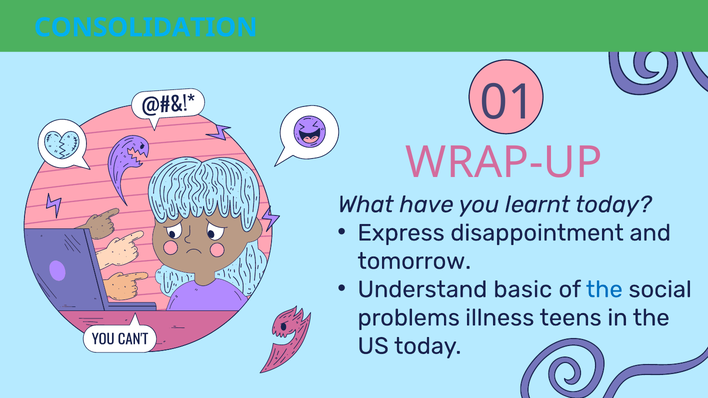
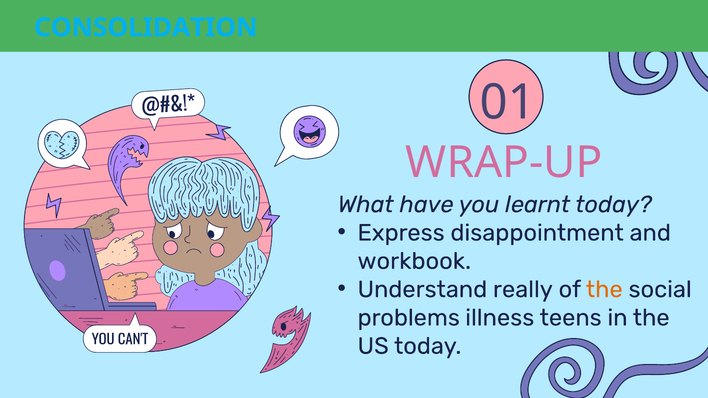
tomorrow: tomorrow -> workbook (414, 261)
basic: basic -> really (523, 290)
the colour: blue -> orange (604, 290)
